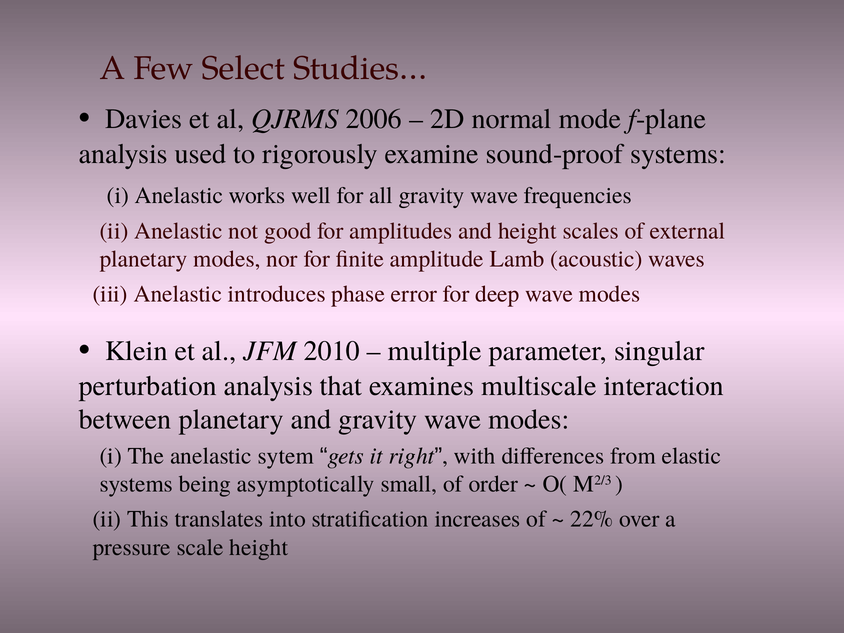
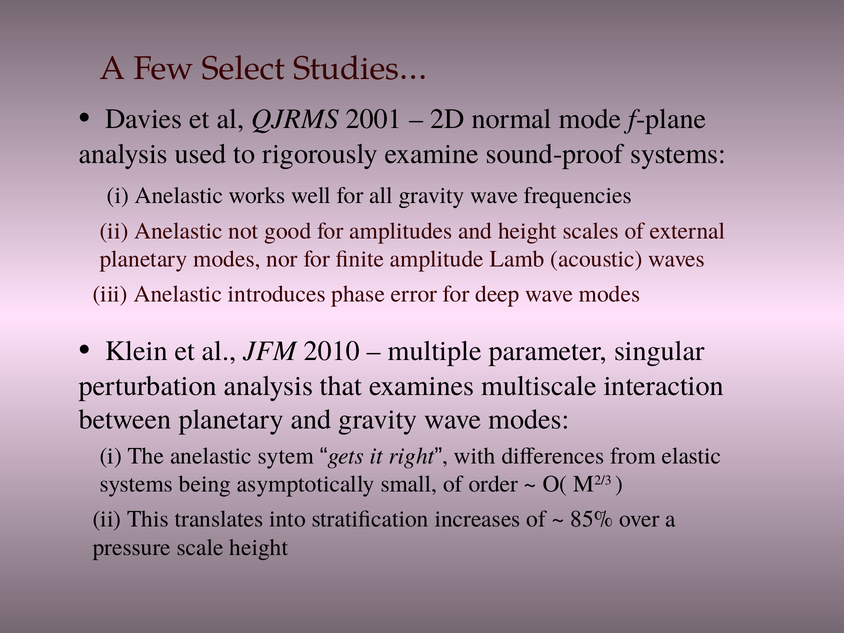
2006: 2006 -> 2001 (374, 119)
22%: 22% -> 85% (592, 519)
